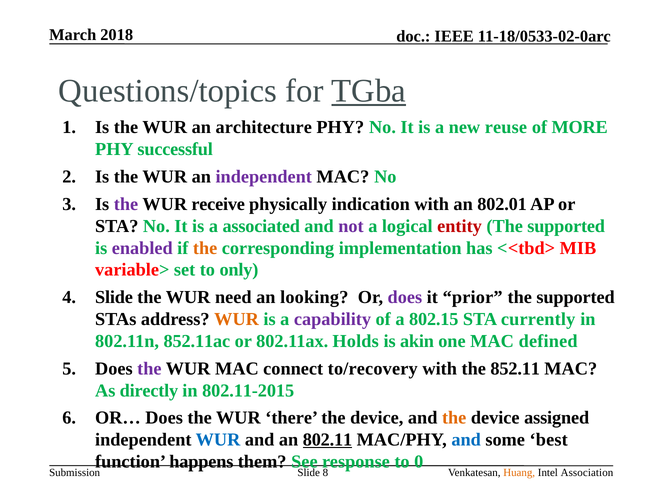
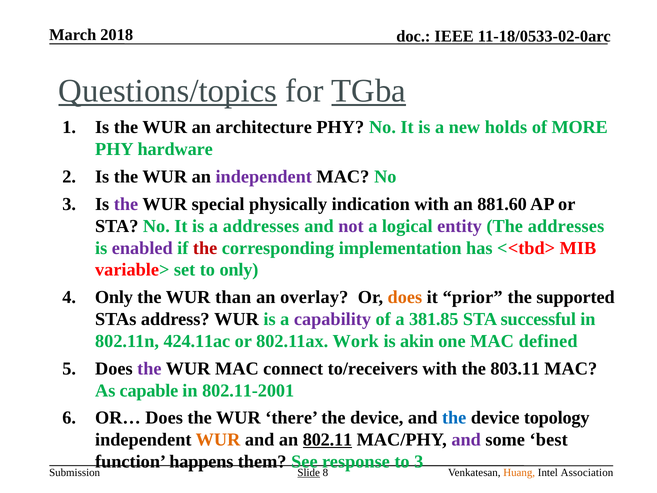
Questions/topics underline: none -> present (168, 91)
reuse: reuse -> holds (506, 127)
successful: successful -> hardware (175, 149)
receive: receive -> special (218, 204)
802.01: 802.01 -> 881.60 (502, 204)
a associated: associated -> addresses (261, 226)
entity colour: red -> purple (460, 226)
supported: supported -> addresses (566, 226)
the colour: orange -> red (205, 248)
Slide: Slide -> Only (114, 297)
need: need -> than (233, 297)
looking: looking -> overlay (314, 297)
does colour: purple -> orange (405, 297)
WUR colour: orange -> black (237, 319)
802.15: 802.15 -> 381.85 (434, 319)
currently: currently -> successful (538, 319)
852.11ac: 852.11ac -> 424.11ac (197, 341)
Holds: Holds -> Work (356, 341)
to/recovery: to/recovery -> to/receivers (373, 368)
852.11: 852.11 -> 803.11 (515, 368)
directly: directly -> capable (149, 390)
802.11-2015: 802.11-2015 -> 802.11-2001 (248, 390)
the colour: orange -> blue (454, 418)
assigned: assigned -> topology (557, 418)
WUR colour: blue -> orange (218, 440)
and colour: blue -> purple (466, 440)
to 0: 0 -> 3 (419, 462)
Slide underline: none -> present (309, 472)
